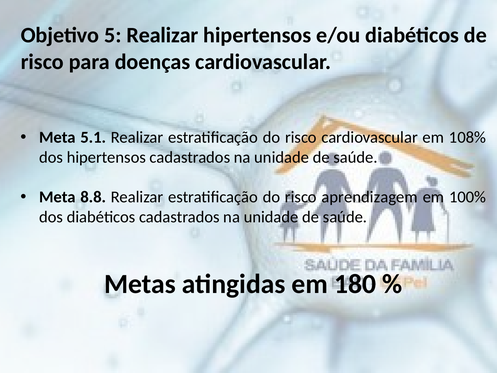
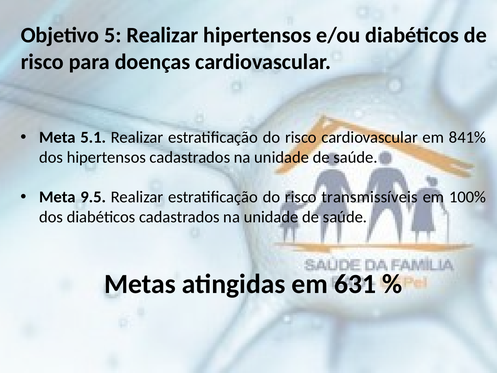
108%: 108% -> 841% (467, 137)
8.8: 8.8 -> 9.5 (93, 197)
aprendizagem: aprendizagem -> transmissíveis (370, 197)
180: 180 -> 631 (355, 284)
